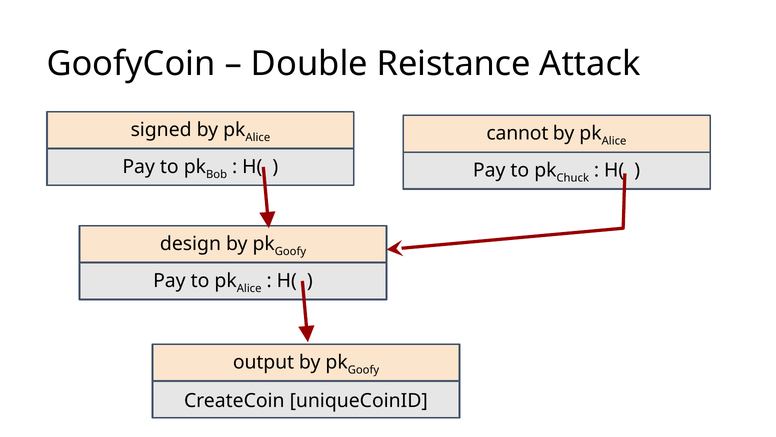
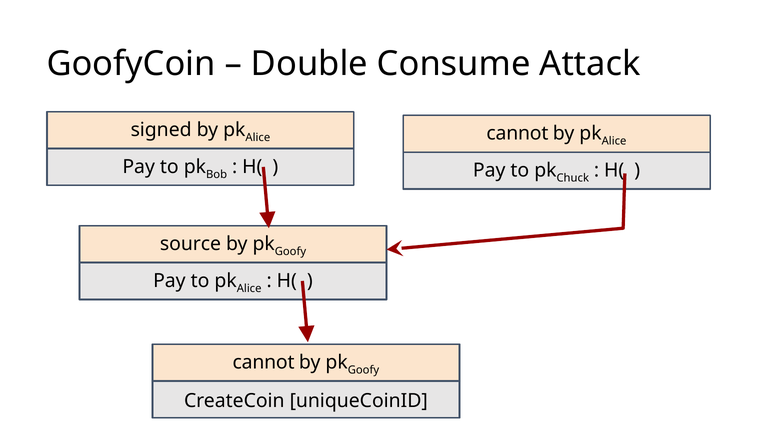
Reistance: Reistance -> Consume (454, 64)
design: design -> source (191, 244)
output: output -> cannot (264, 362)
